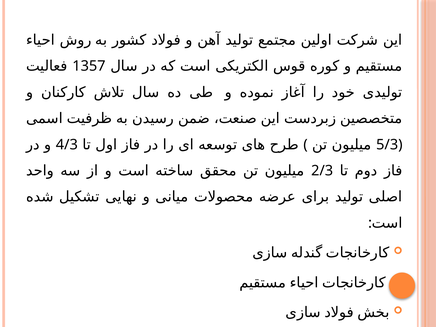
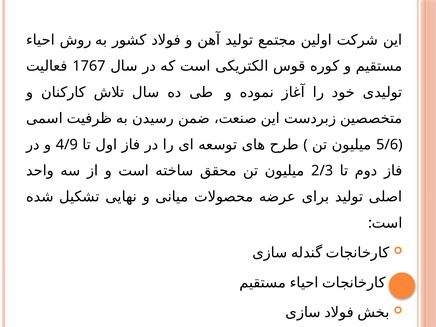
1357: 1357 -> 1767 (89, 66)
4/3: 4/3 -> 4/9 (67, 145)
5/3: 5/3 -> 5/6 (387, 145)
